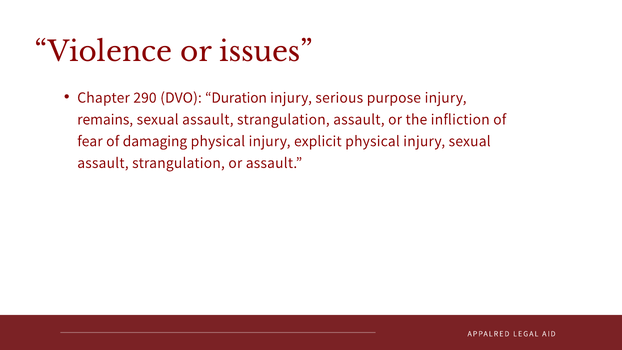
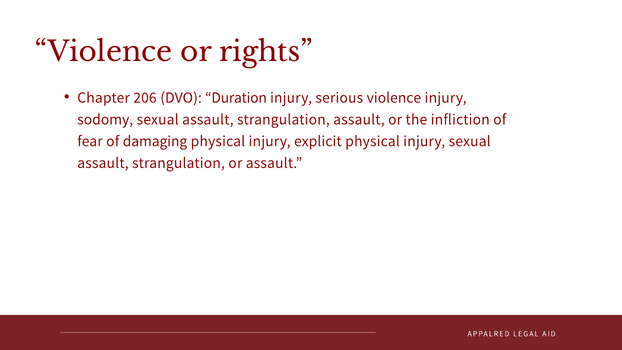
issues: issues -> rights (266, 52)
290: 290 -> 206 (145, 97)
serious purpose: purpose -> violence (394, 97)
remains: remains -> sodomy (105, 119)
